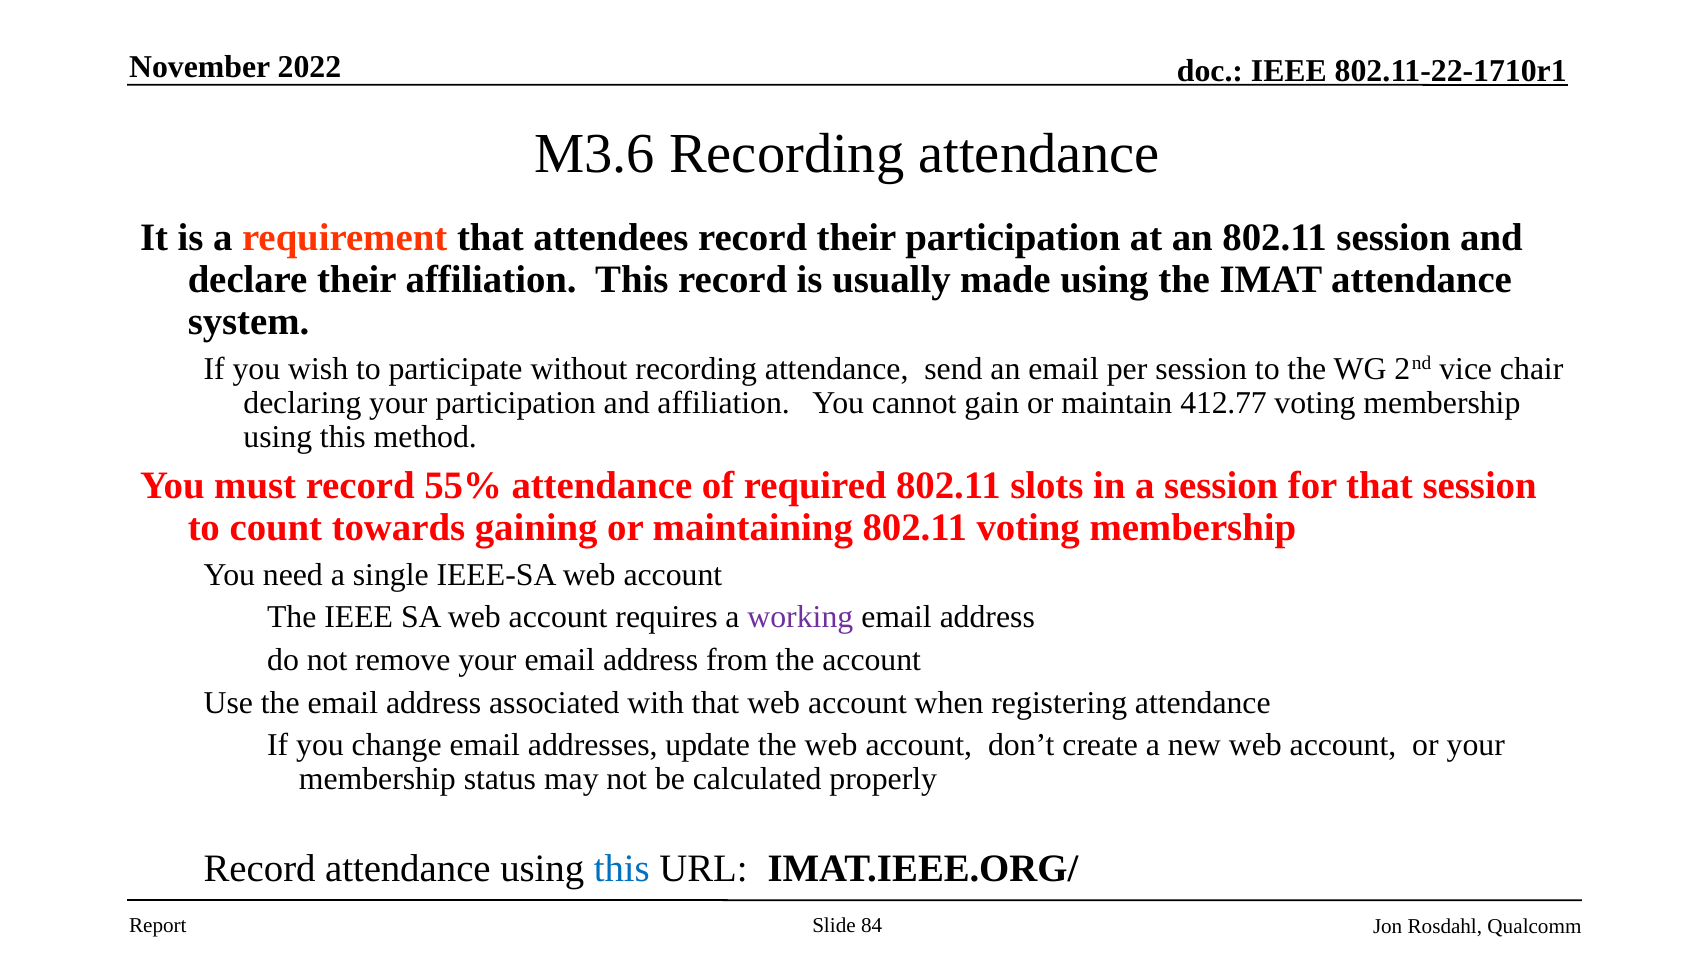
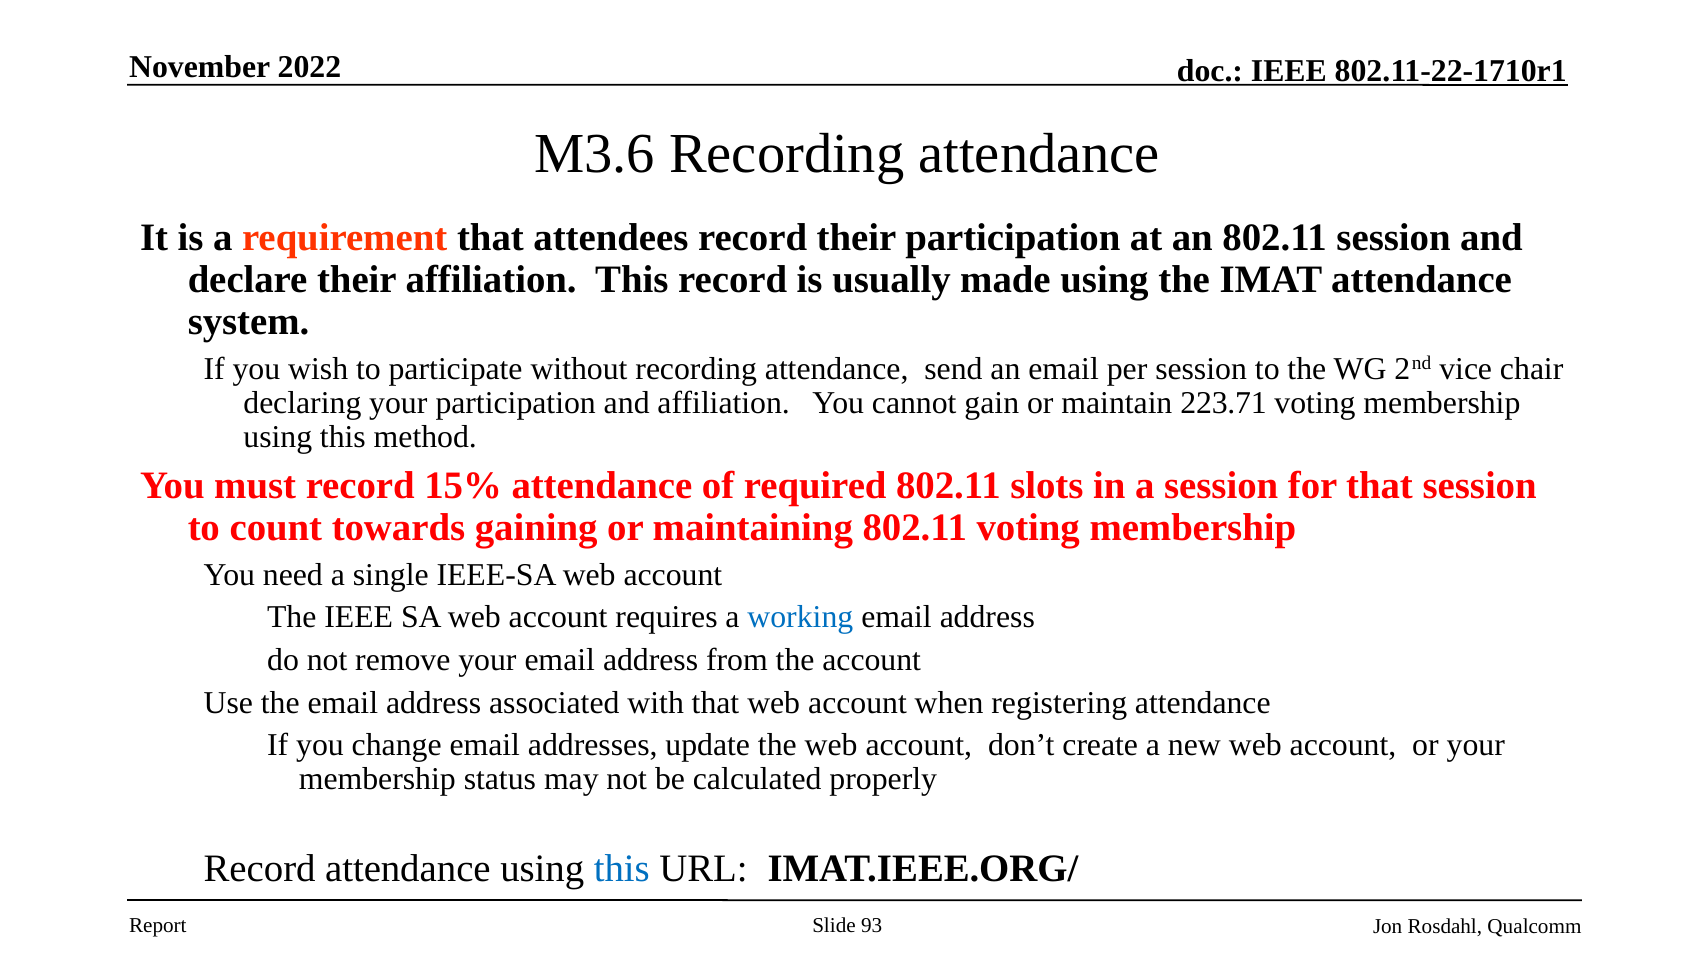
412.77: 412.77 -> 223.71 (1224, 403)
55%: 55% -> 15% (463, 486)
working colour: purple -> blue (800, 618)
84: 84 -> 93 (872, 926)
